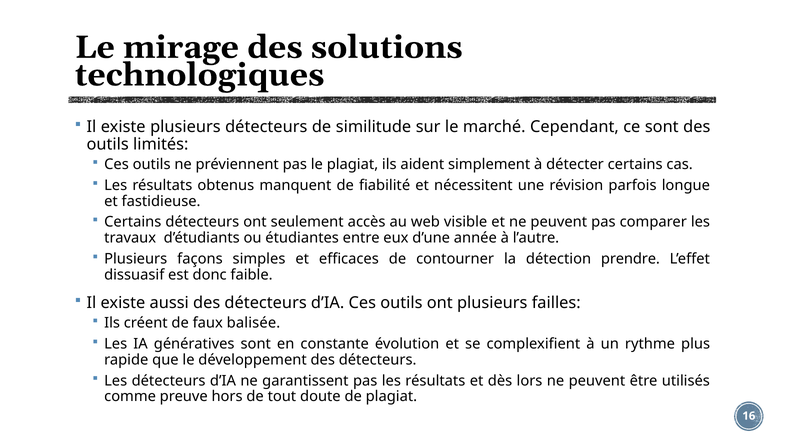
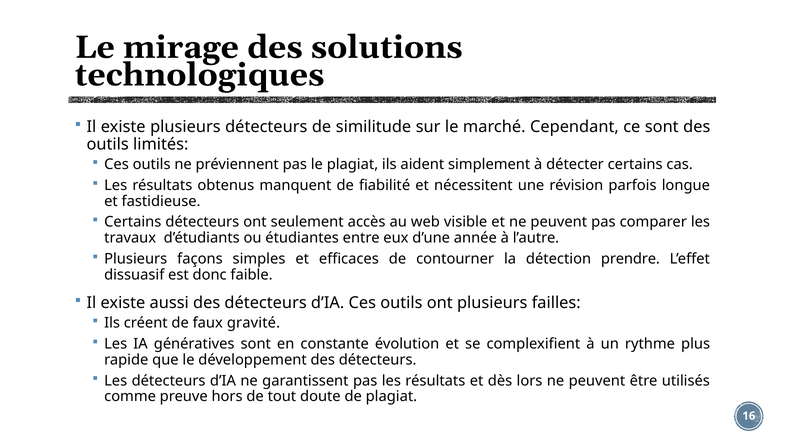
balisée: balisée -> gravité (254, 323)
